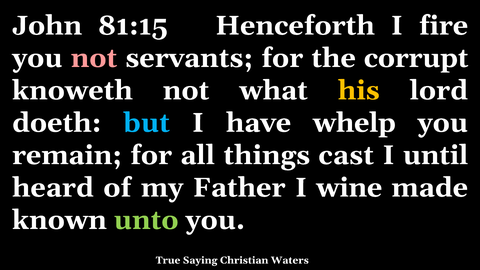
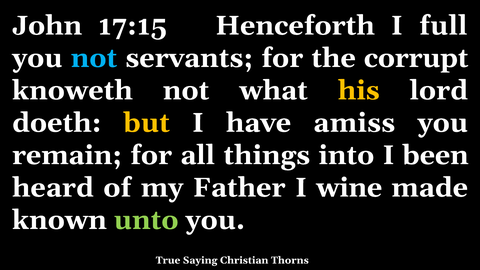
81:15: 81:15 -> 17:15 (133, 26)
fire: fire -> full (443, 26)
not colour: pink -> light blue (94, 58)
but colour: light blue -> yellow (147, 123)
whelp: whelp -> amiss (354, 123)
cast: cast -> into (346, 155)
until: until -> been (436, 155)
Waters: Waters -> Thorns (290, 260)
